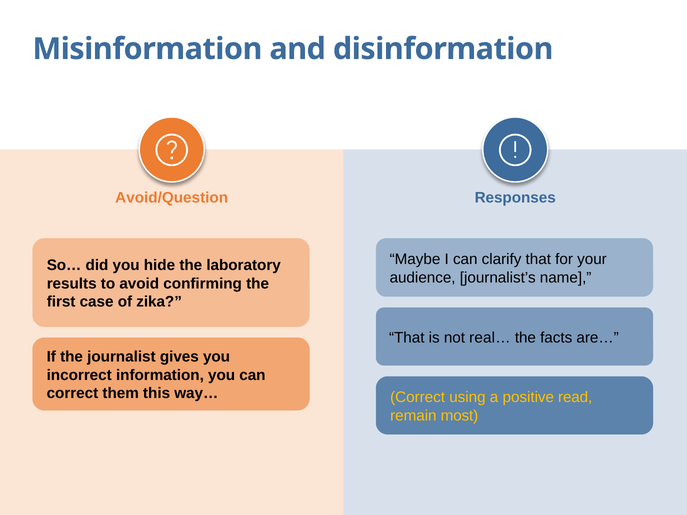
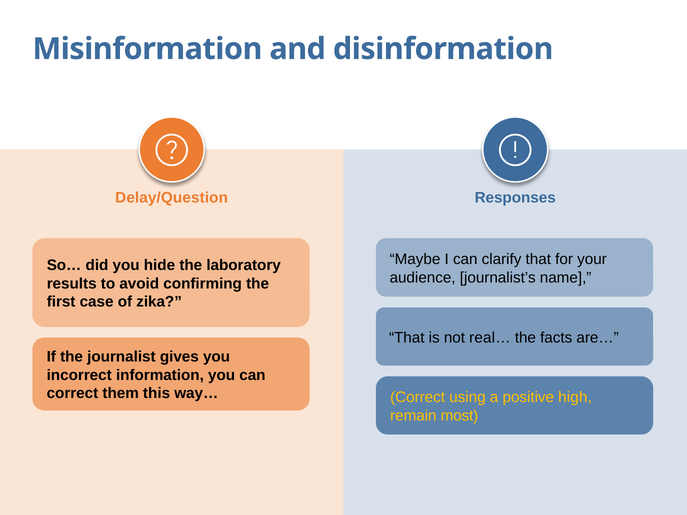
Avoid/Question: Avoid/Question -> Delay/Question (172, 198)
read: read -> high (575, 397)
